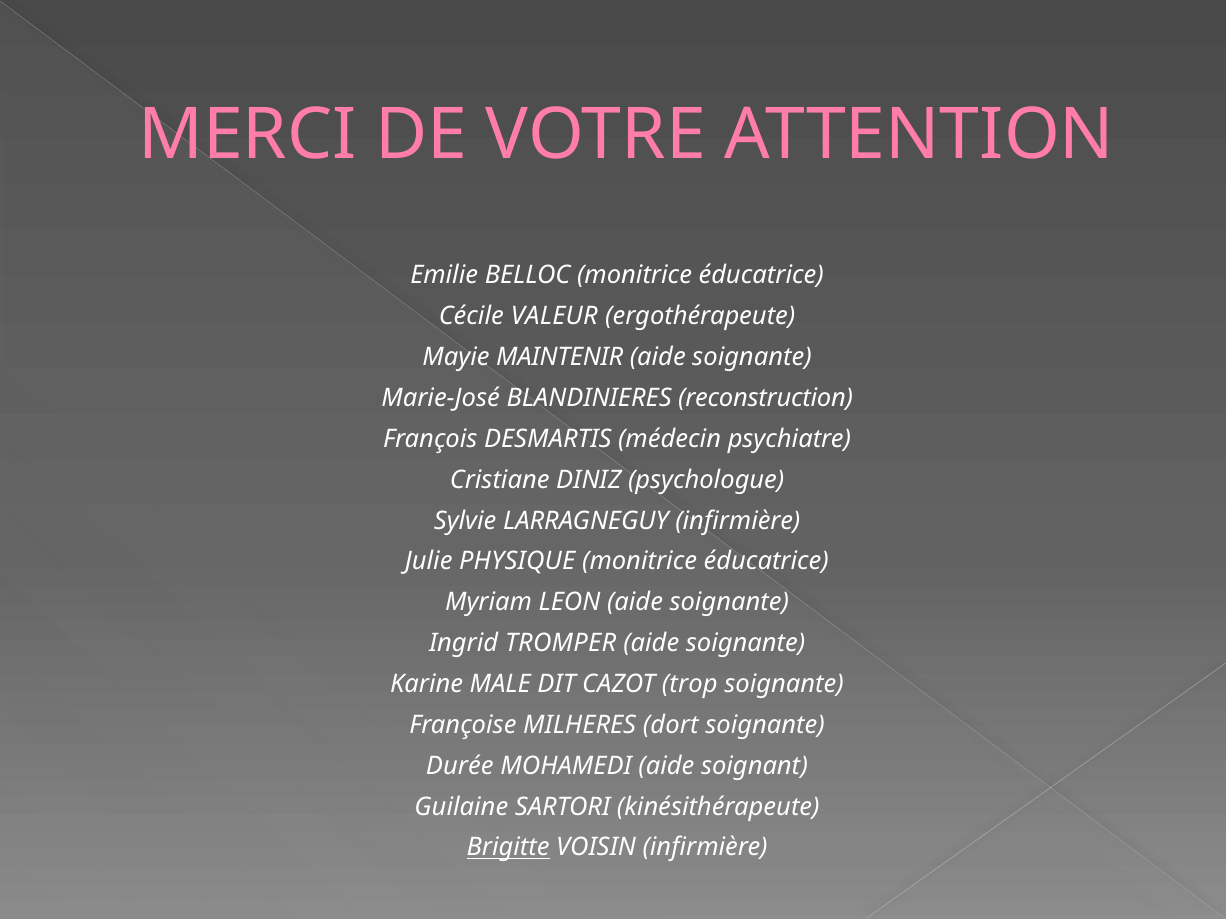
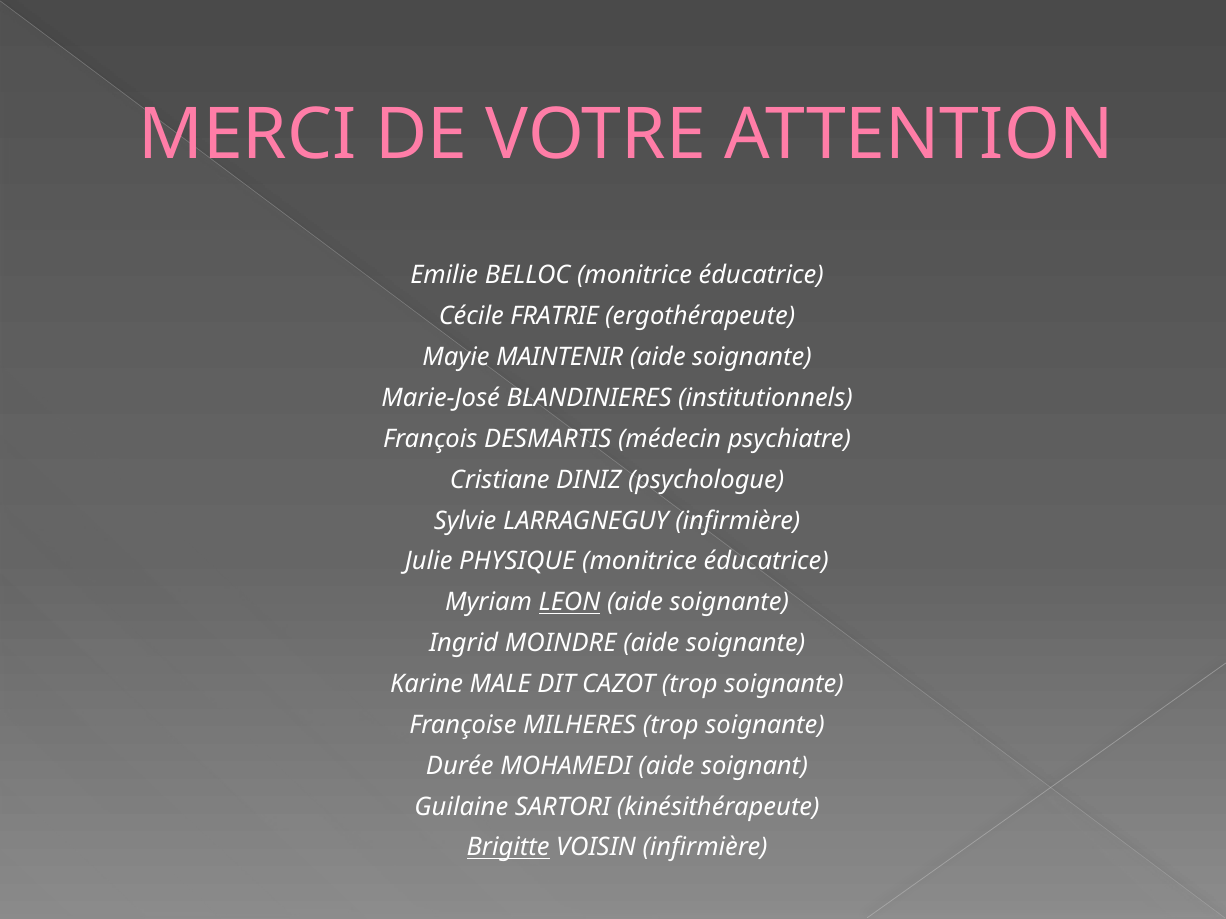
VALEUR: VALEUR -> FRATRIE (555, 317)
reconstruction: reconstruction -> institutionnels (765, 398)
LEON underline: none -> present (570, 603)
TROMPER: TROMPER -> MOINDRE (561, 644)
MILHERES dort: dort -> trop (671, 725)
